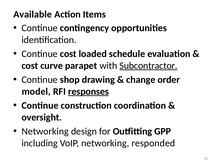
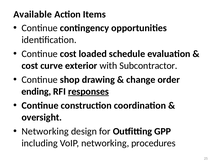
parapet: parapet -> exterior (81, 66)
Subcontractor underline: present -> none (148, 66)
model: model -> ending (36, 91)
responded: responded -> procedures (153, 143)
